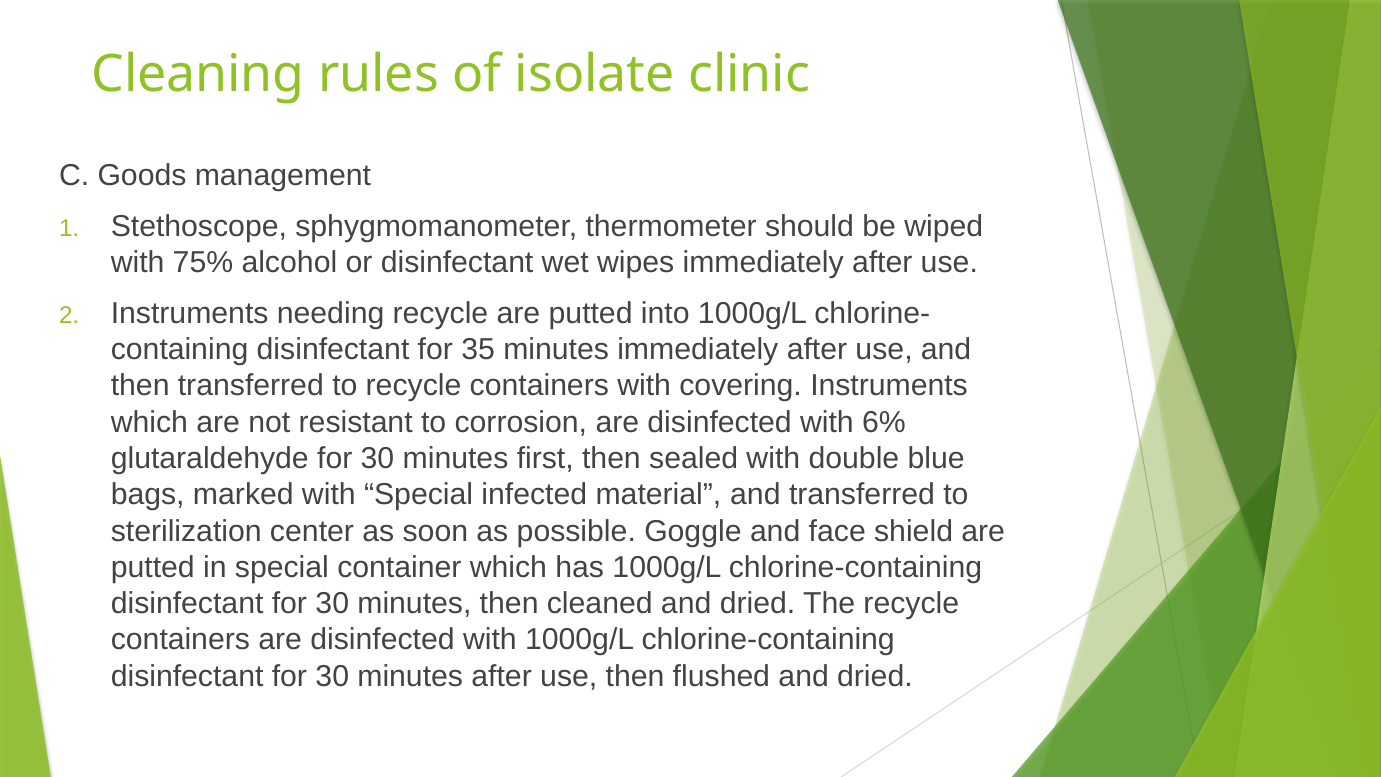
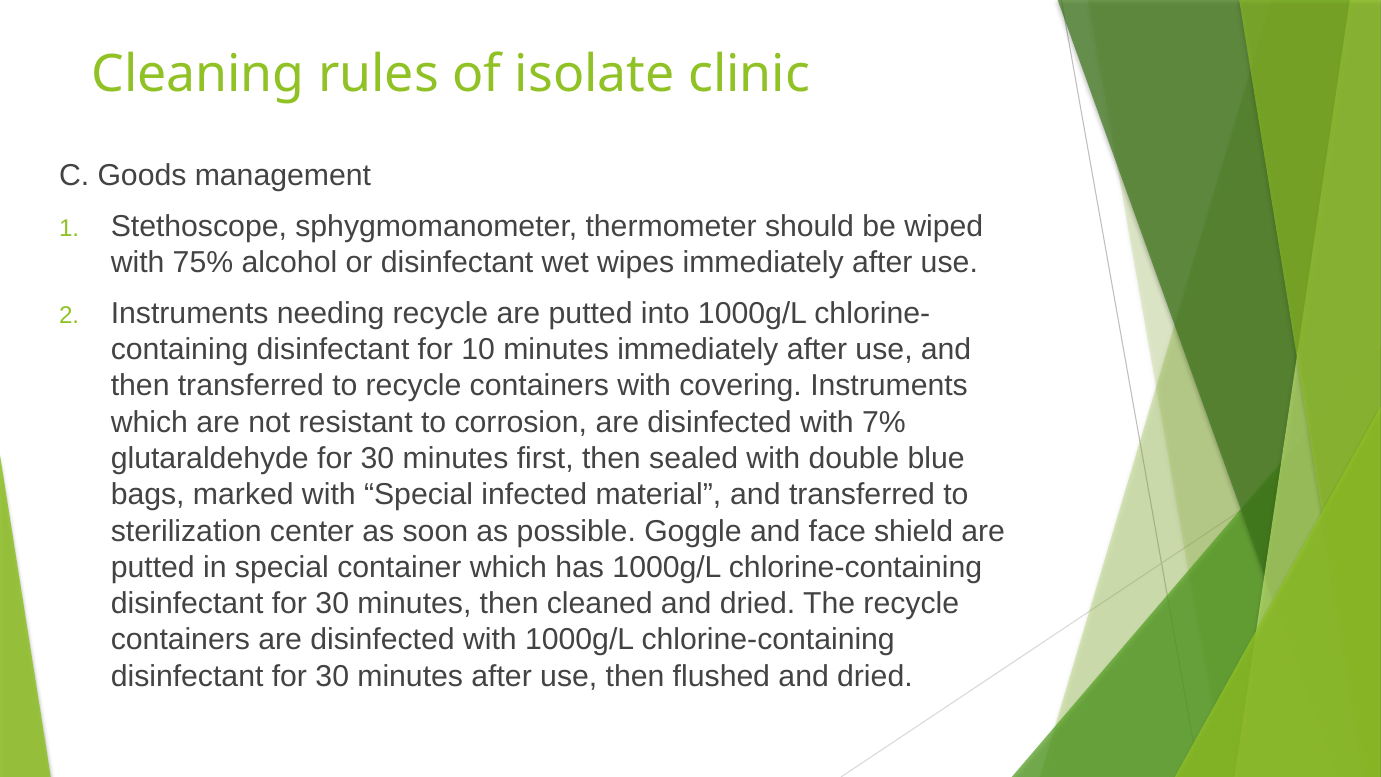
35: 35 -> 10 (478, 350)
6%: 6% -> 7% (884, 422)
